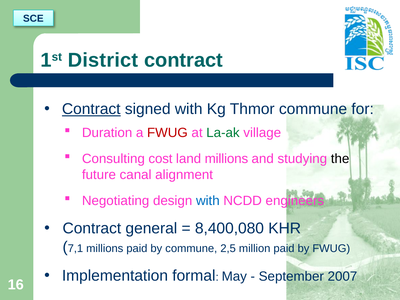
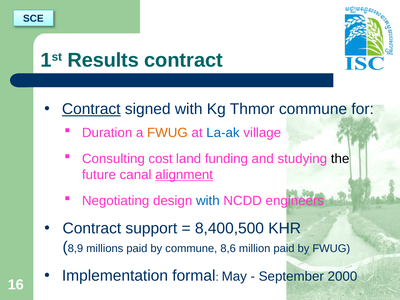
District: District -> Results (103, 60)
FWUG colour: red -> orange (167, 133)
La-ak colour: green -> blue (223, 133)
land millions: millions -> funding (226, 159)
alignment underline: none -> present (184, 175)
general: general -> support (151, 228)
8,400,080: 8,400,080 -> 8,400,500 (229, 228)
7,1: 7,1 -> 8,9 (75, 249)
2,5: 2,5 -> 8,6 (228, 249)
2007: 2007 -> 2000 (342, 276)
